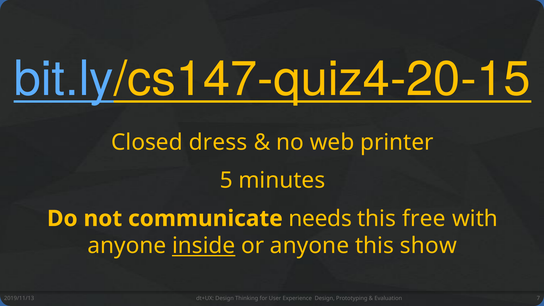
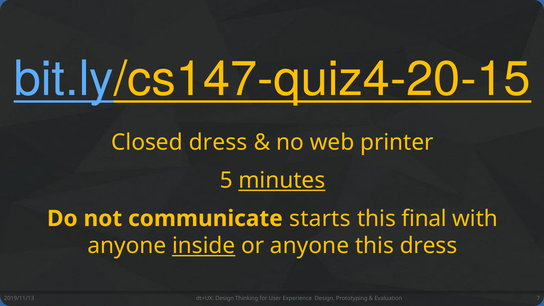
minutes underline: none -> present (282, 181)
needs: needs -> starts (320, 219)
free: free -> final (424, 219)
this show: show -> dress (429, 246)
